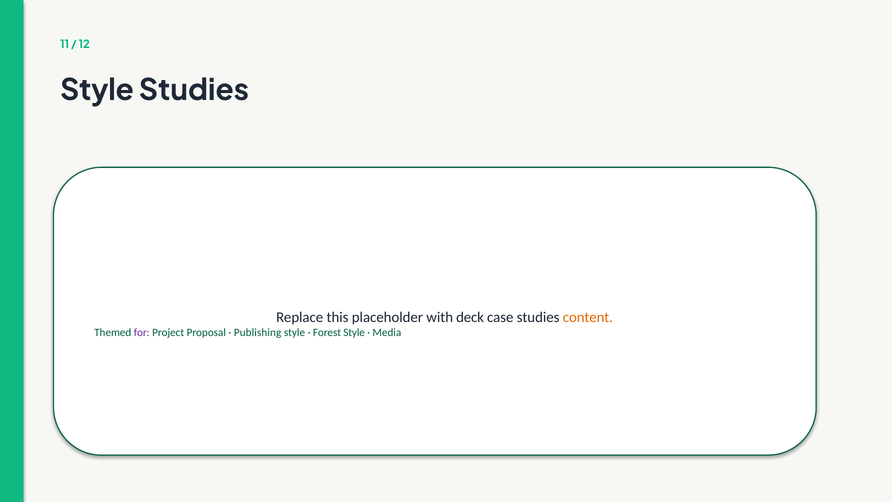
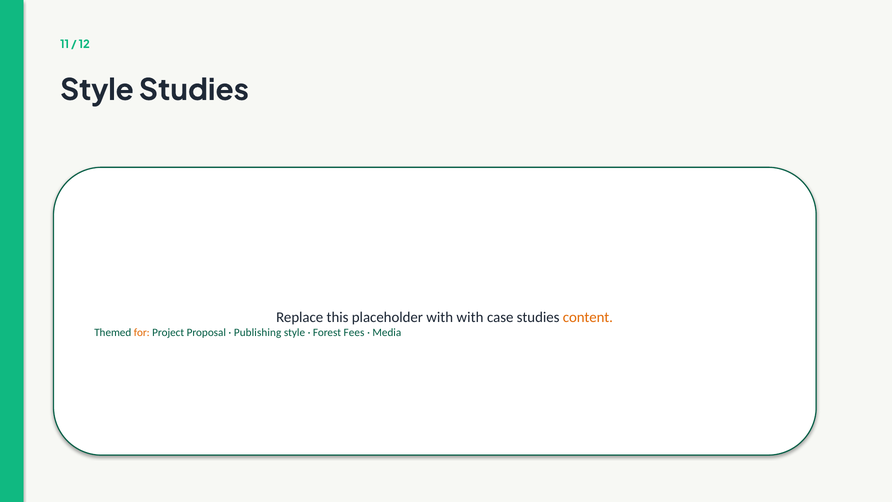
with deck: deck -> with (470, 317)
for colour: purple -> orange (142, 332)
Forest Style: Style -> Fees (354, 332)
